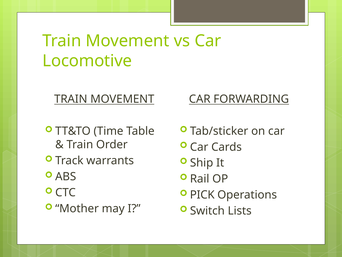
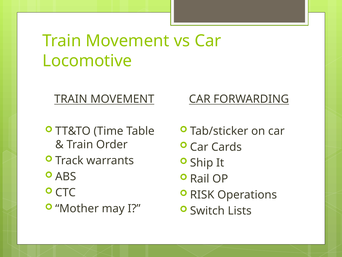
PICK: PICK -> RISK (202, 195)
